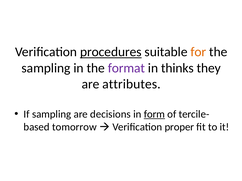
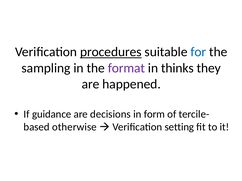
for colour: orange -> blue (198, 52)
attributes: attributes -> happened (132, 84)
If sampling: sampling -> guidance (52, 114)
form underline: present -> none (154, 114)
tomorrow: tomorrow -> otherwise (74, 127)
proper: proper -> setting (179, 127)
